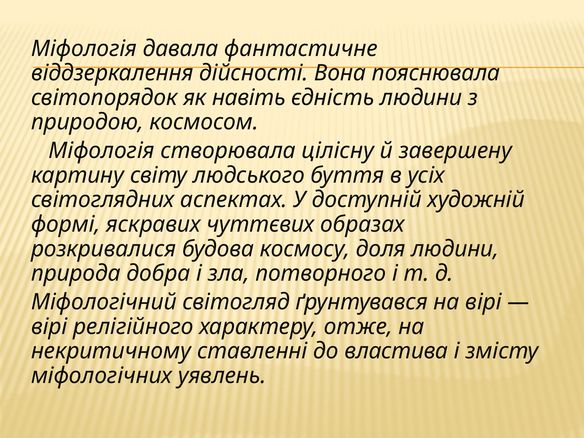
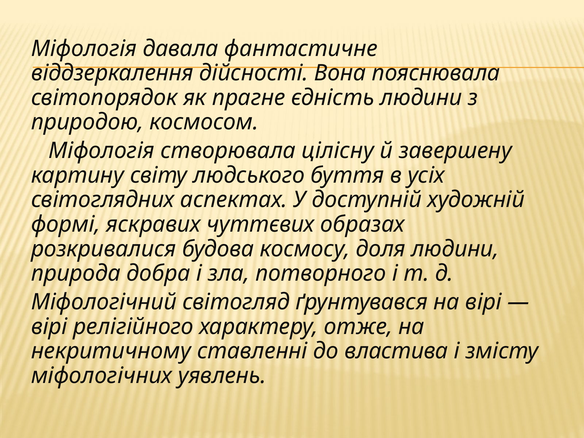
навіть: навіть -> прагне (249, 98)
